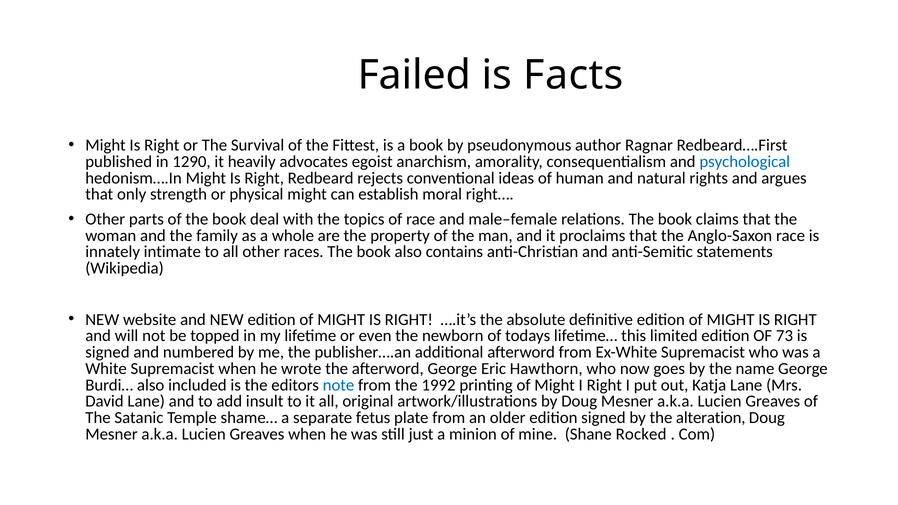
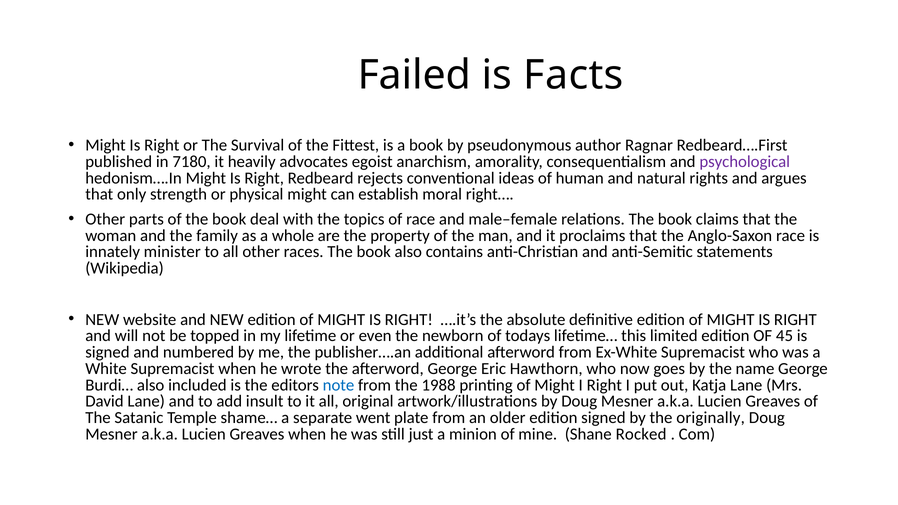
1290: 1290 -> 7180 (192, 162)
psychological colour: blue -> purple (745, 162)
intimate: intimate -> minister (172, 252)
73: 73 -> 45 (785, 336)
1992: 1992 -> 1988 (439, 385)
fetus: fetus -> went (373, 418)
alteration: alteration -> originally (711, 418)
